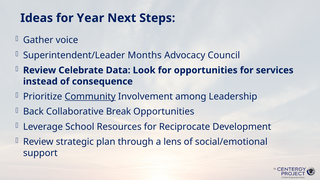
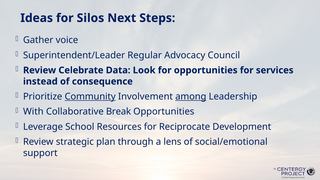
Year: Year -> Silos (90, 18)
Months: Months -> Regular (145, 55)
among underline: none -> present (191, 97)
Back: Back -> With (33, 112)
